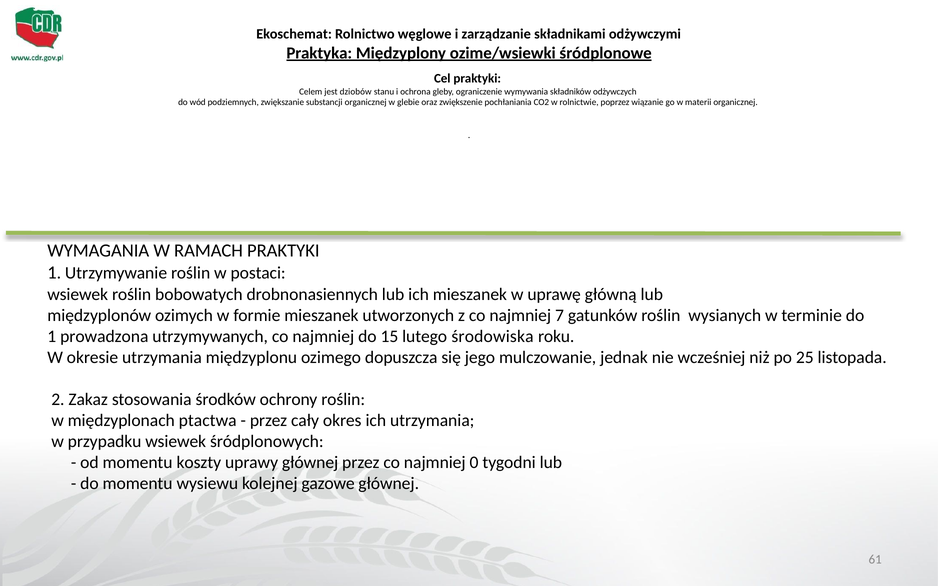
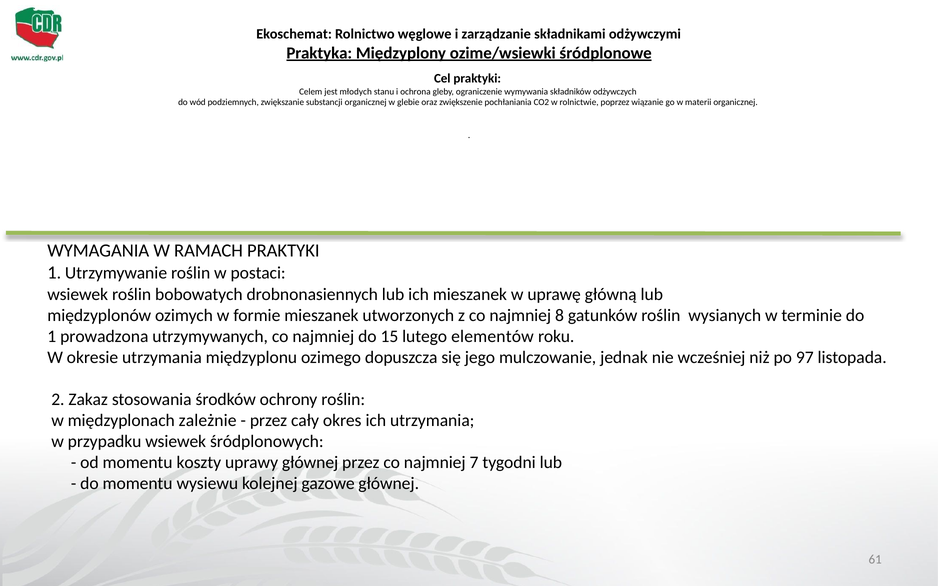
dziobów: dziobów -> młodych (356, 92)
7: 7 -> 8 (560, 316)
środowiska: środowiska -> elementów (492, 337)
25: 25 -> 97 (805, 358)
ptactwa: ptactwa -> zależnie (208, 421)
0: 0 -> 7 (474, 463)
